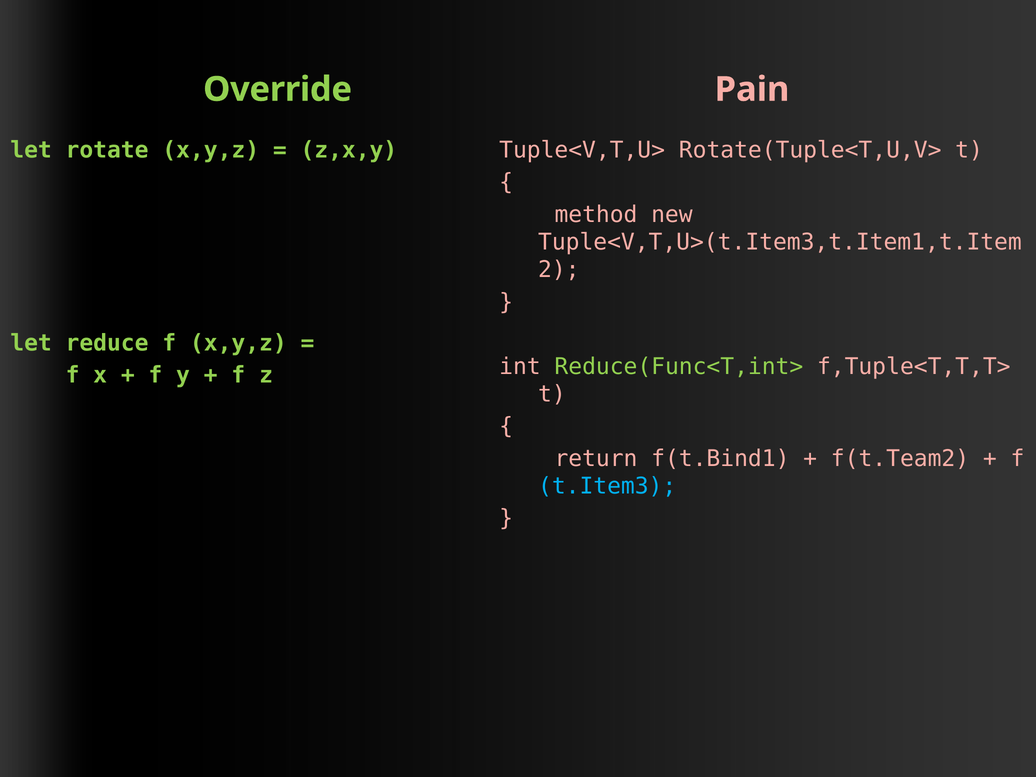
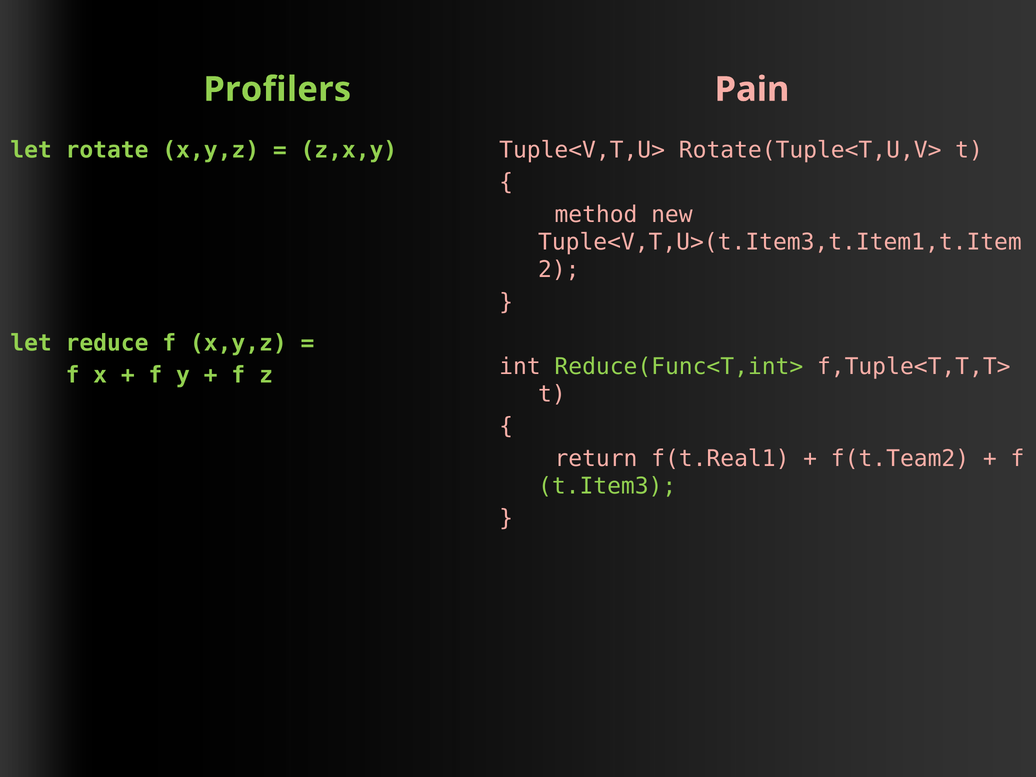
Override: Override -> Profilers (277, 89)
f(t.Bind1: f(t.Bind1 -> f(t.Real1 (720, 458)
t.Item3 colour: light blue -> light green (607, 486)
